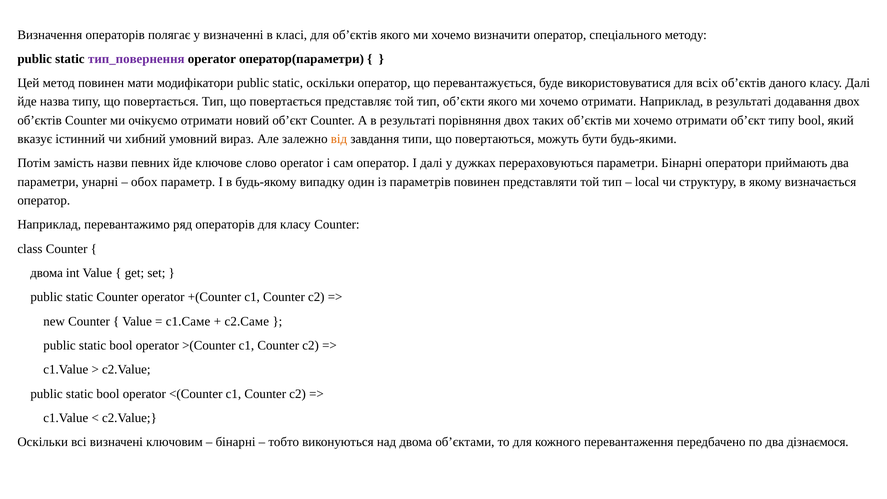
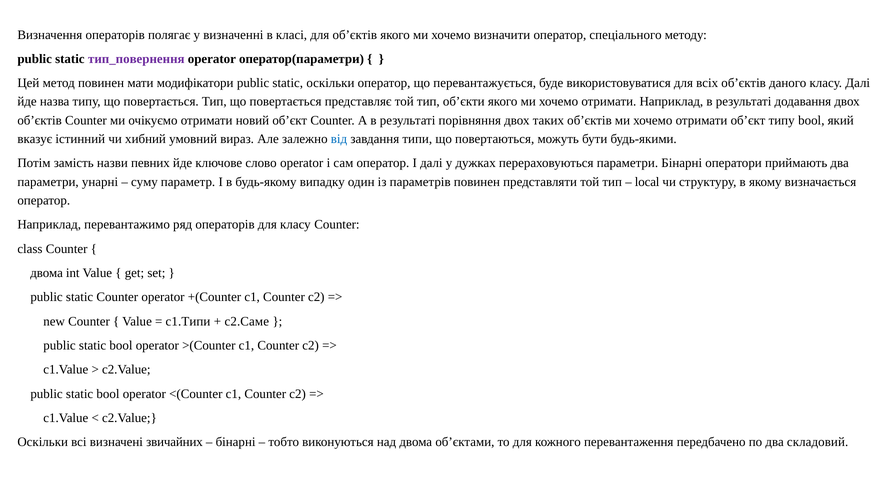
від colour: orange -> blue (339, 139)
обох: обох -> суму (144, 182)
c1.Саме: c1.Саме -> c1.Типи (188, 321)
ключовим: ключовим -> звичайних (175, 442)
дізнаємося: дізнаємося -> складовий (818, 442)
